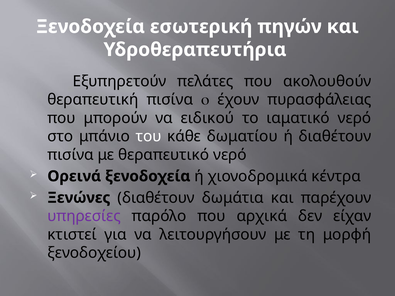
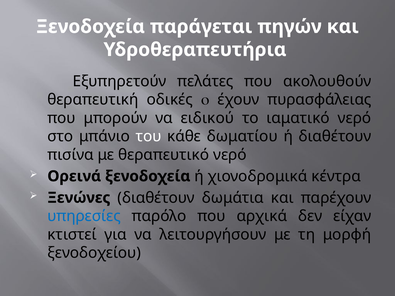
εσωτερική: εσωτερική -> παράγεται (201, 27)
θεραπευτική πισίνα: πισίνα -> οδικές (170, 100)
υπηρεσίες colour: purple -> blue (84, 216)
